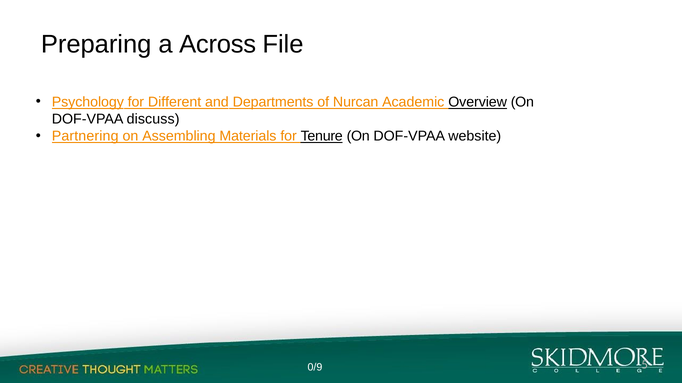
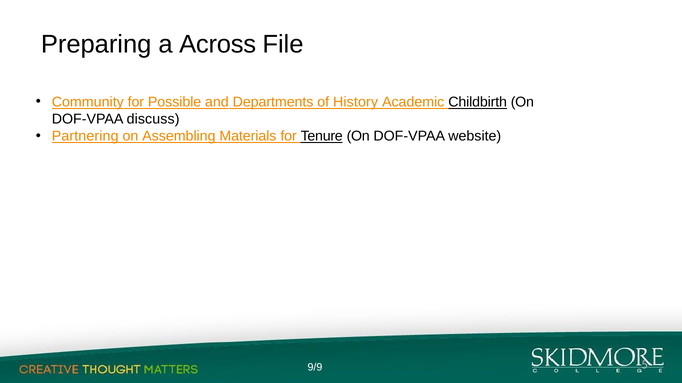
Psychology: Psychology -> Community (88, 102)
Different: Different -> Possible (175, 102)
Nurcan: Nurcan -> History (356, 102)
Overview: Overview -> Childbirth (478, 102)
0/9: 0/9 -> 9/9 (315, 368)
